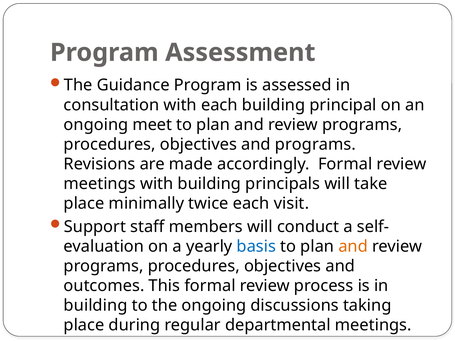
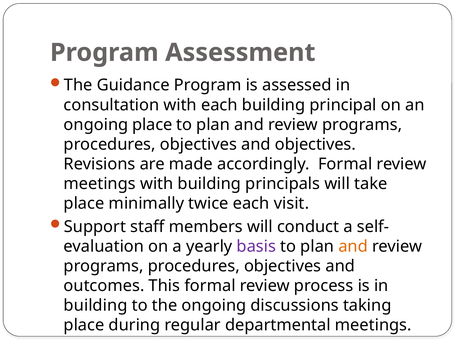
ongoing meet: meet -> place (152, 125)
and programs: programs -> objectives (315, 144)
basis colour: blue -> purple (256, 247)
